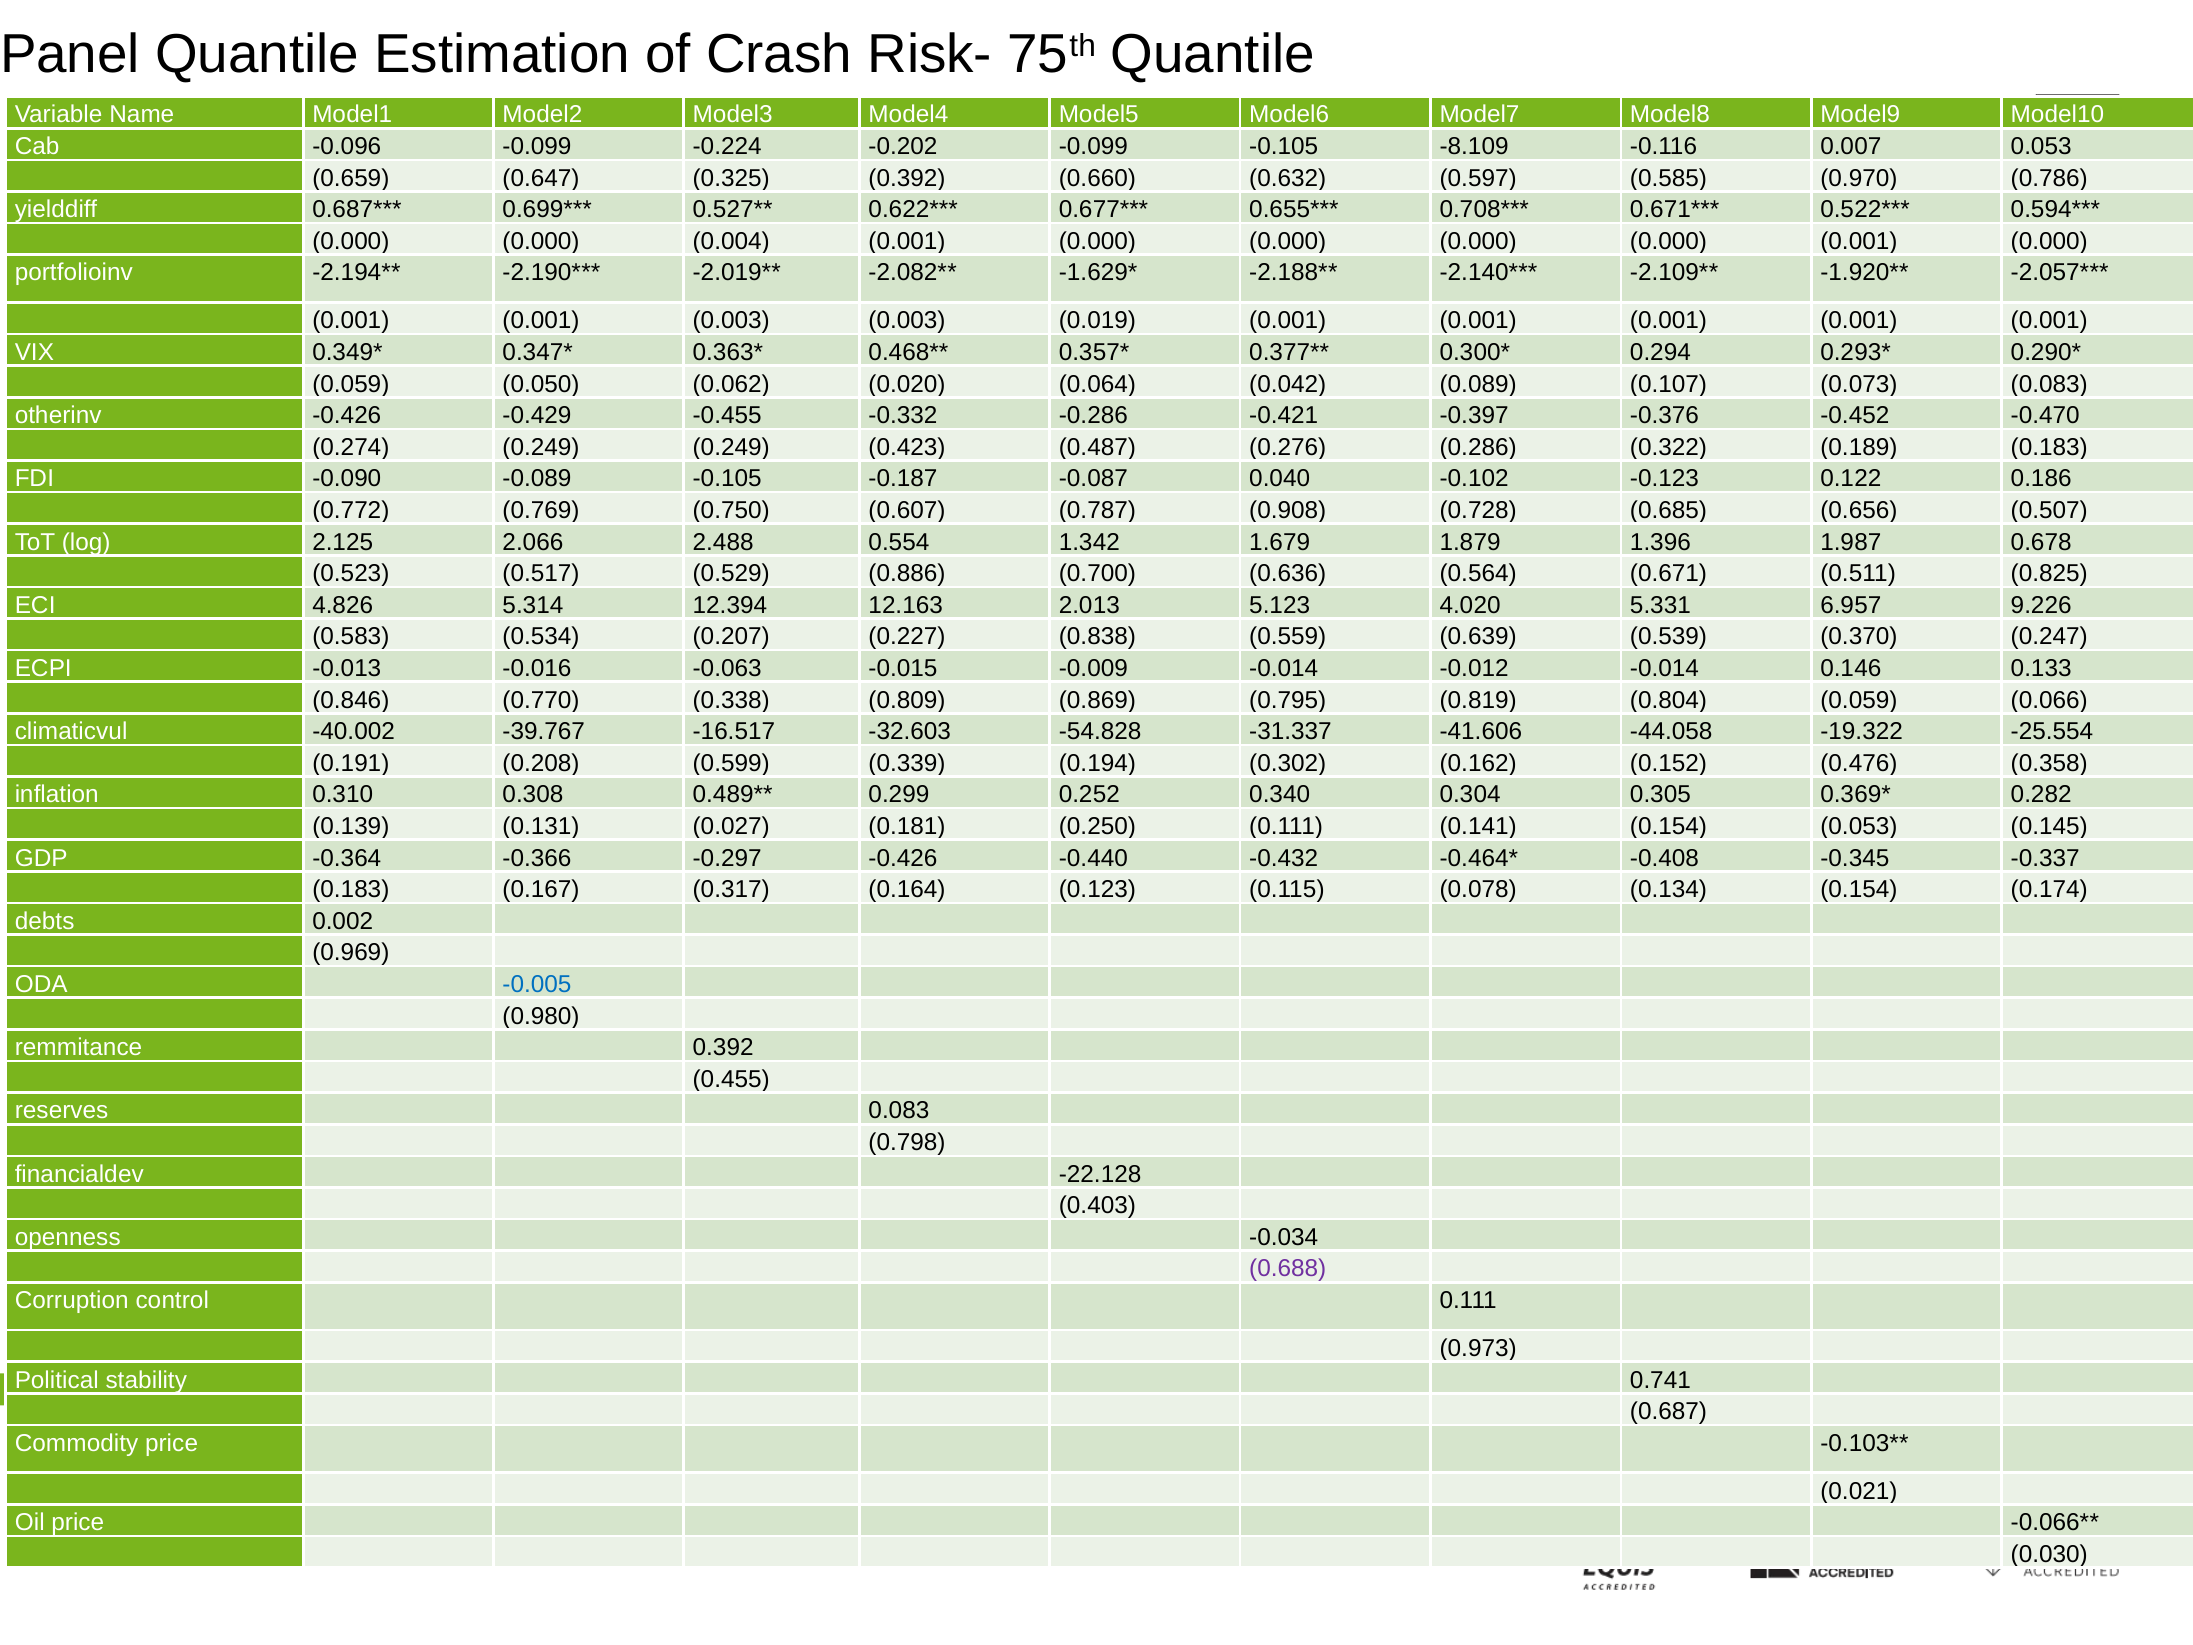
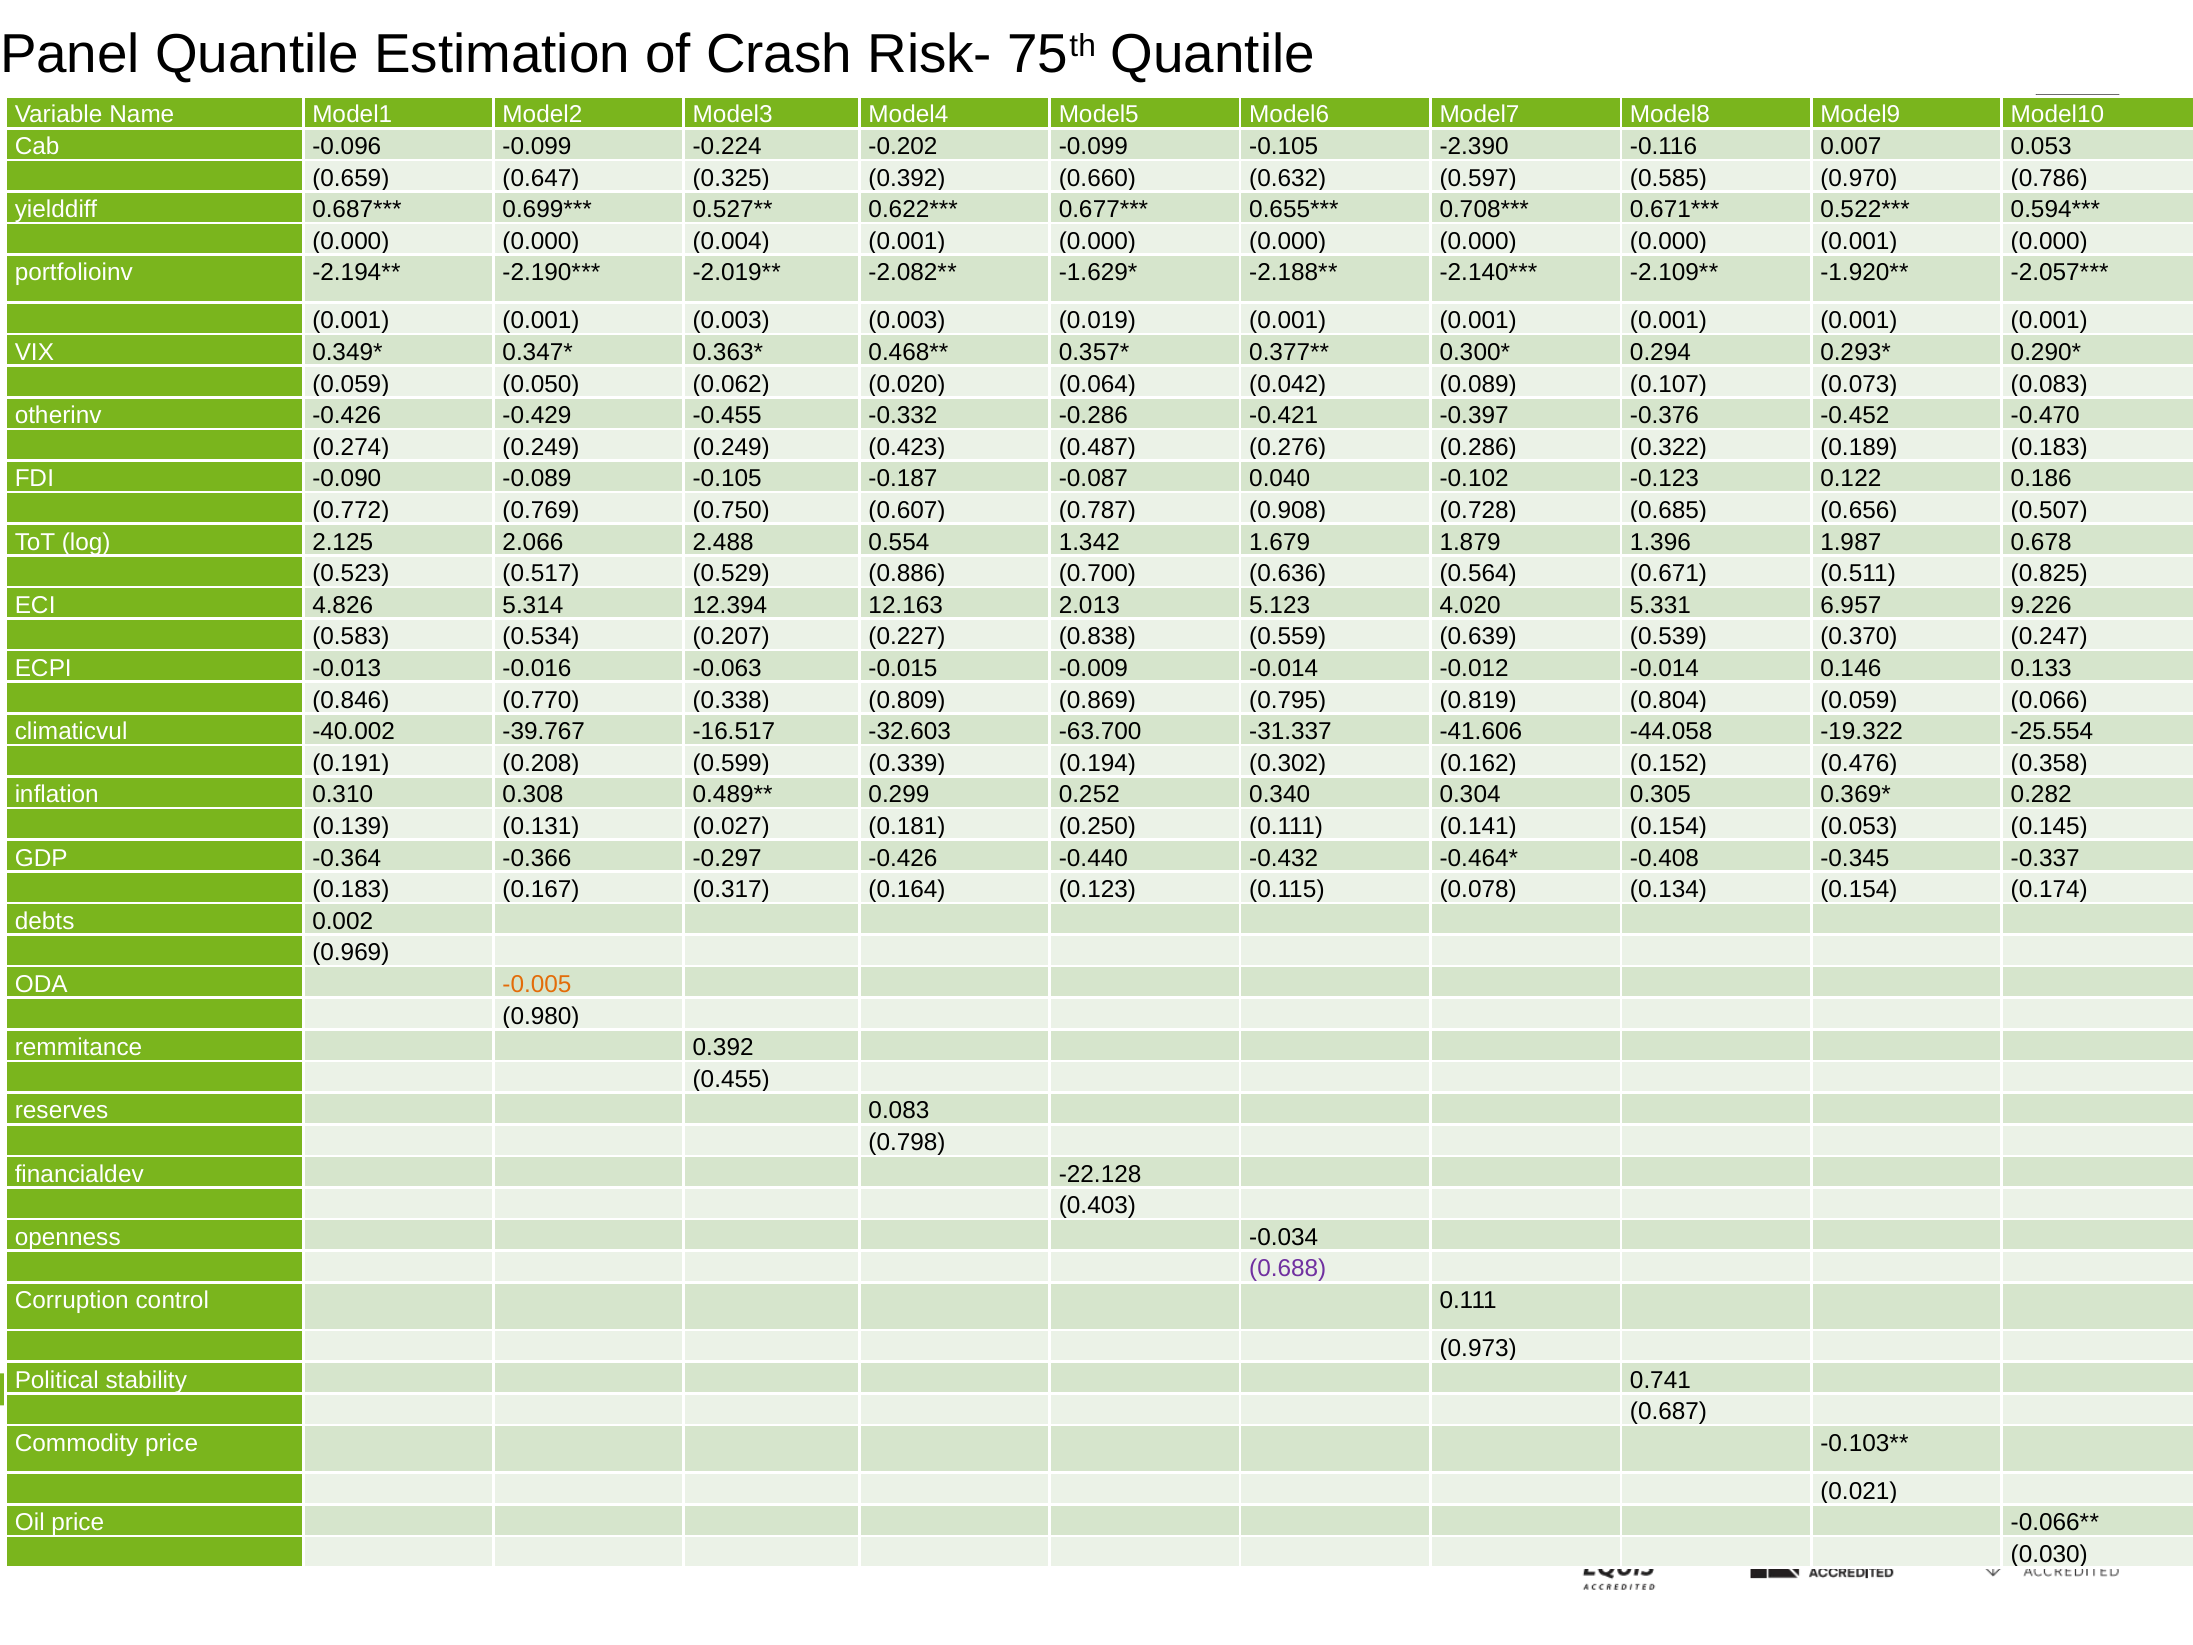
-8.109: -8.109 -> -2.390 (1474, 147)
-54.828: -54.828 -> -63.700 (1100, 732)
-0.005 colour: blue -> orange (537, 984)
